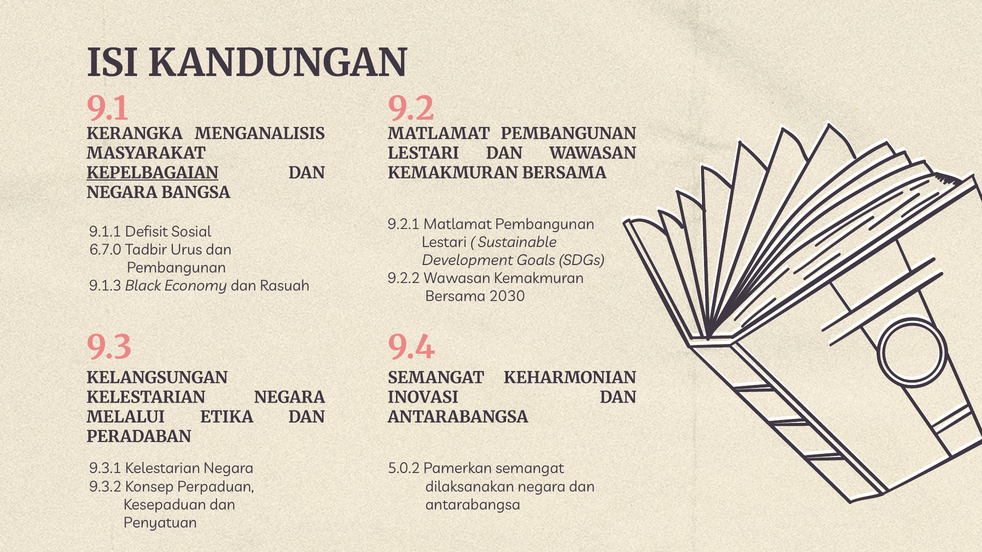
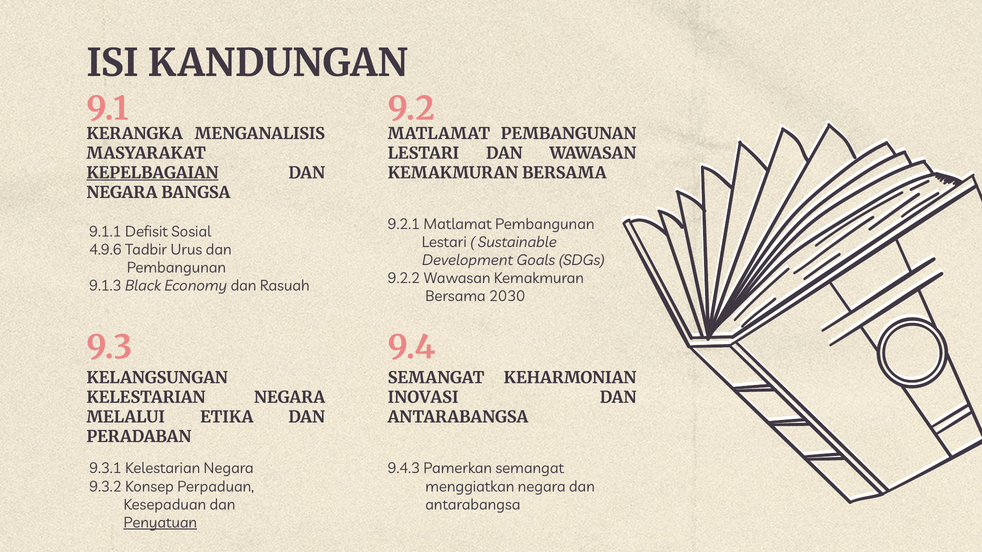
6.7.0: 6.7.0 -> 4.9.6 (105, 250)
5.0.2: 5.0.2 -> 9.4.3 (404, 469)
dilaksanakan: dilaksanakan -> menggiatkan (470, 487)
Penyatuan underline: none -> present (160, 523)
